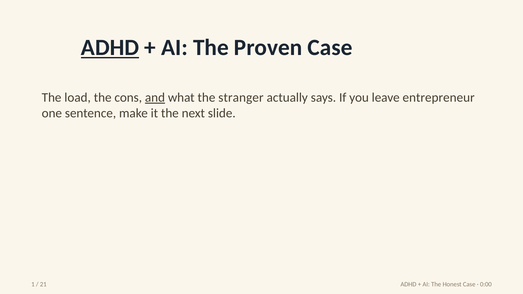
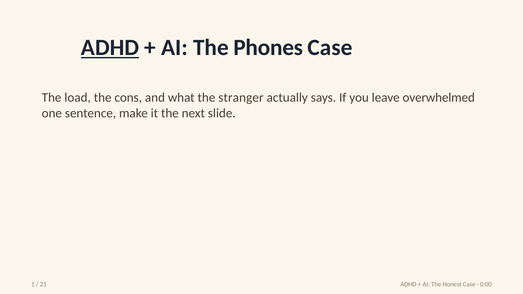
Proven: Proven -> Phones (268, 48)
and underline: present -> none (155, 98)
entrepreneur: entrepreneur -> overwhelmed (439, 98)
